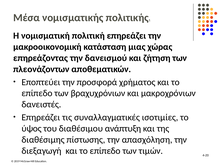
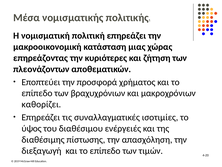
δανεισμού: δανεισμού -> κυριότερες (106, 58)
δανειστές: δανειστές -> καθορίζει (41, 104)
ανάπτυξη: ανάπτυξη -> ενέργειές (123, 128)
